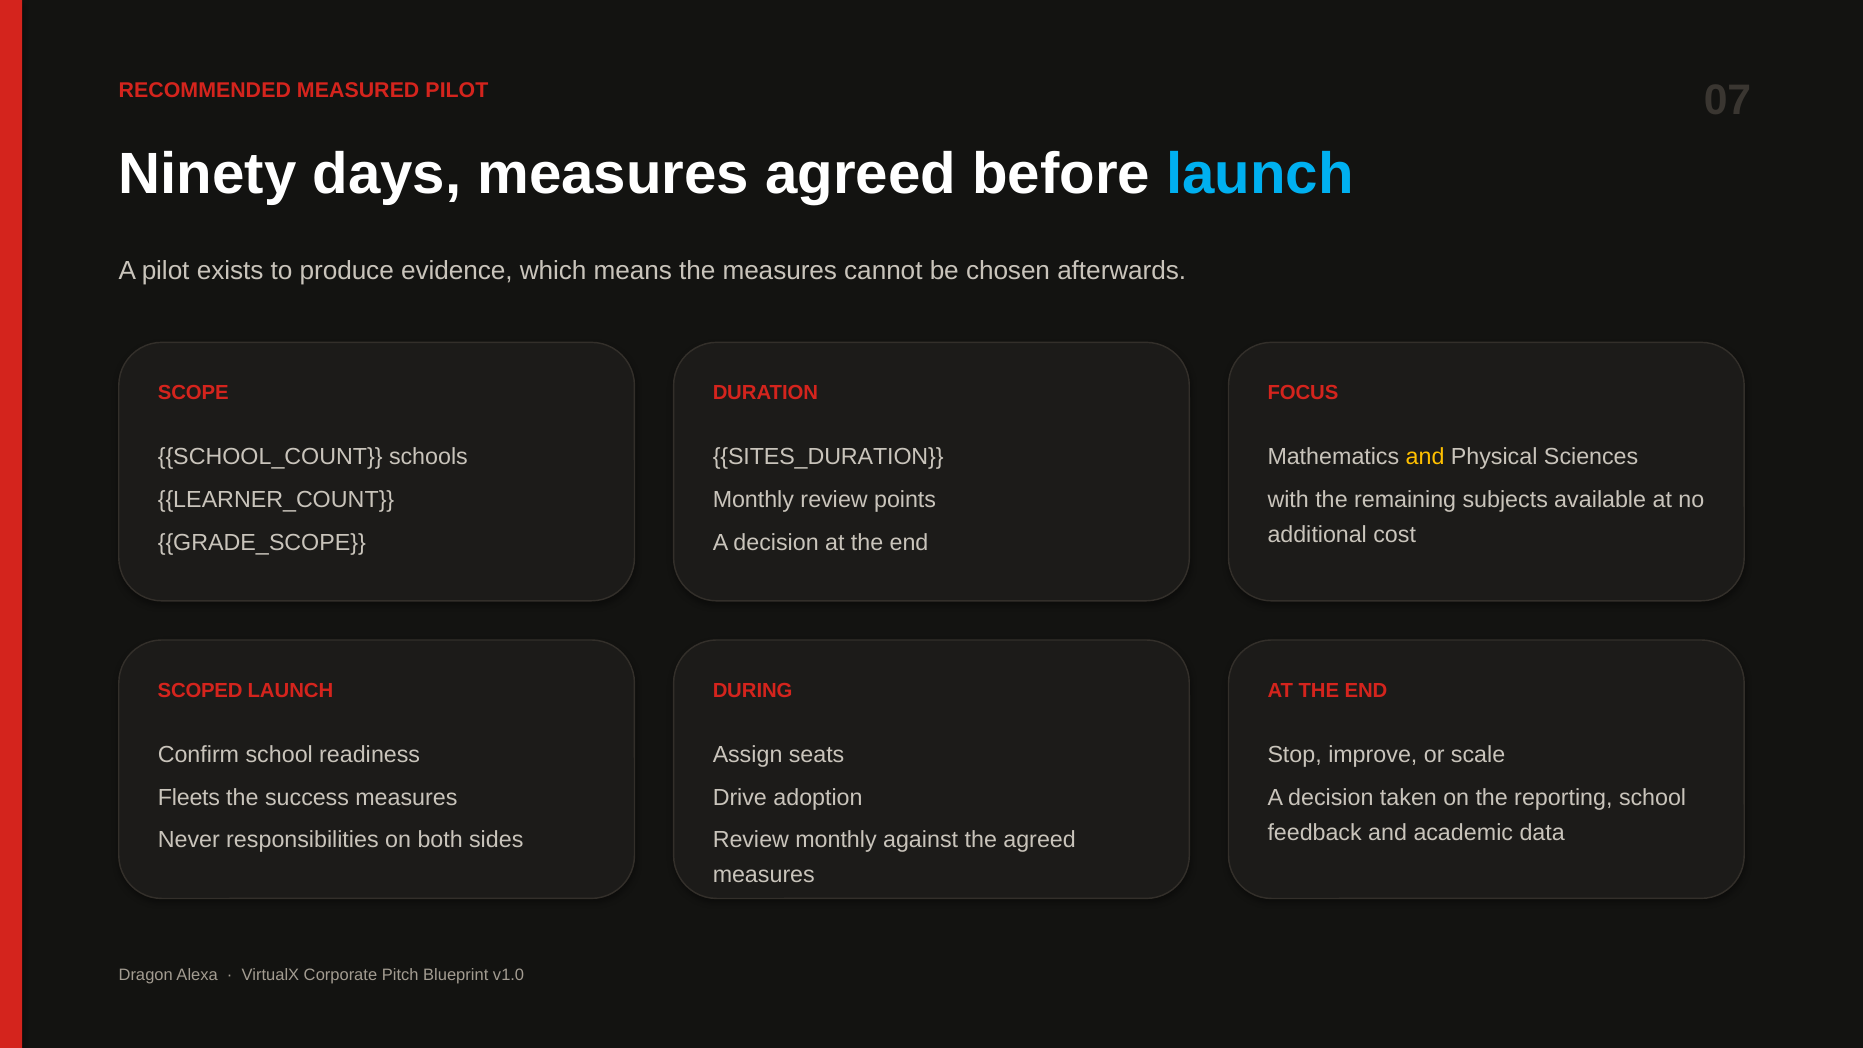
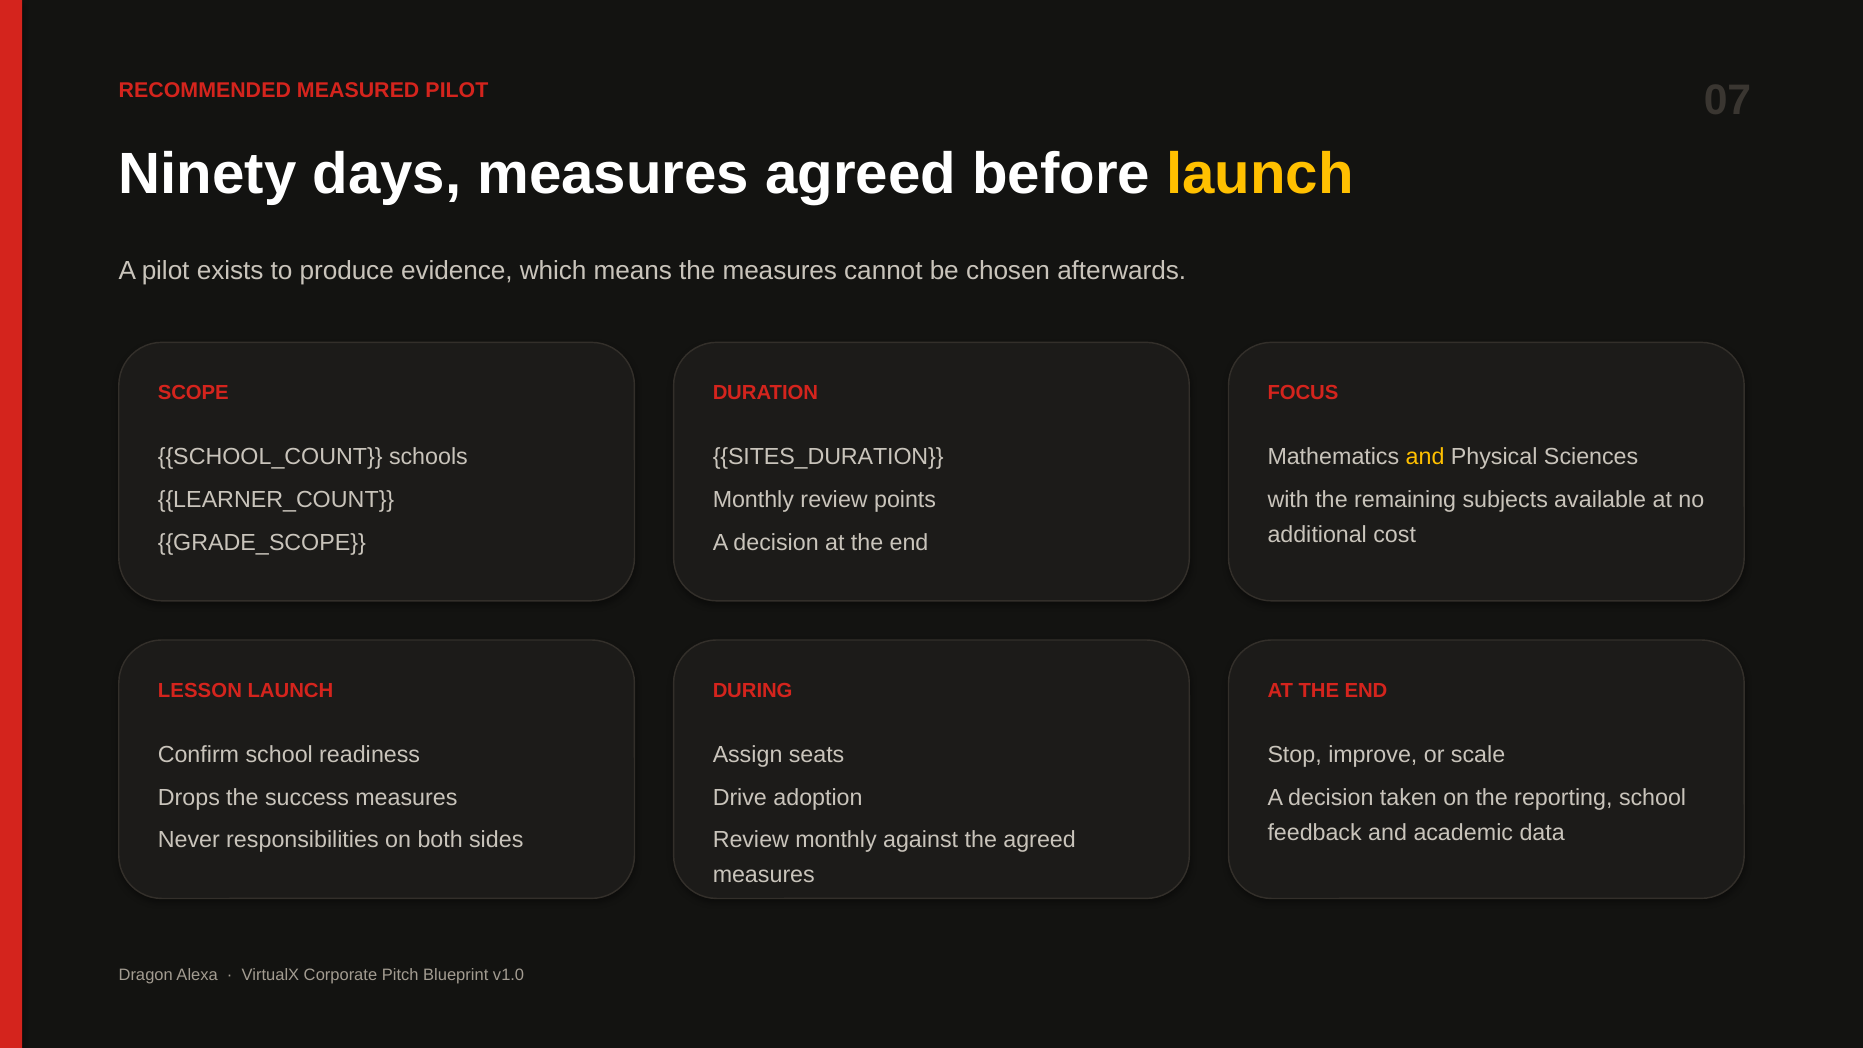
launch colour: light blue -> yellow (1260, 175)
SCOPED: SCOPED -> LESSON (200, 691)
Fleets: Fleets -> Drops (189, 797)
